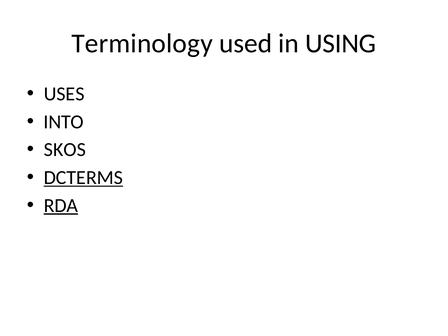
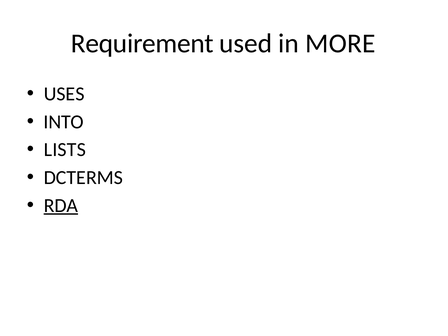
Terminology: Terminology -> Requirement (142, 43)
USING: USING -> MORE (340, 43)
SKOS: SKOS -> LISTS (65, 150)
DCTERMS underline: present -> none (83, 178)
